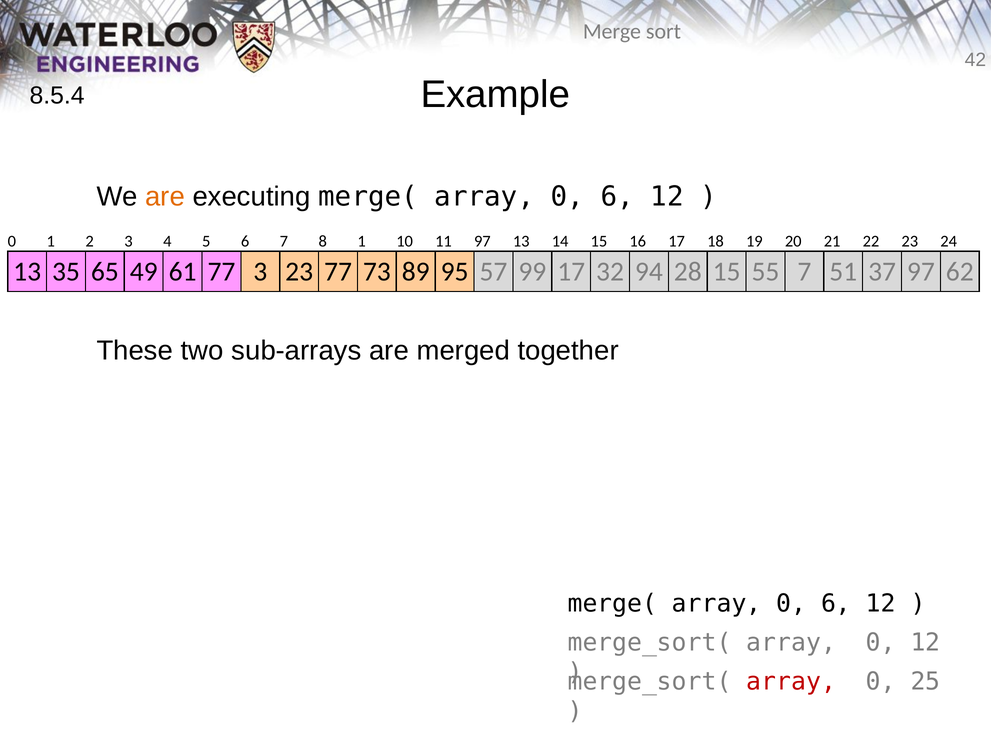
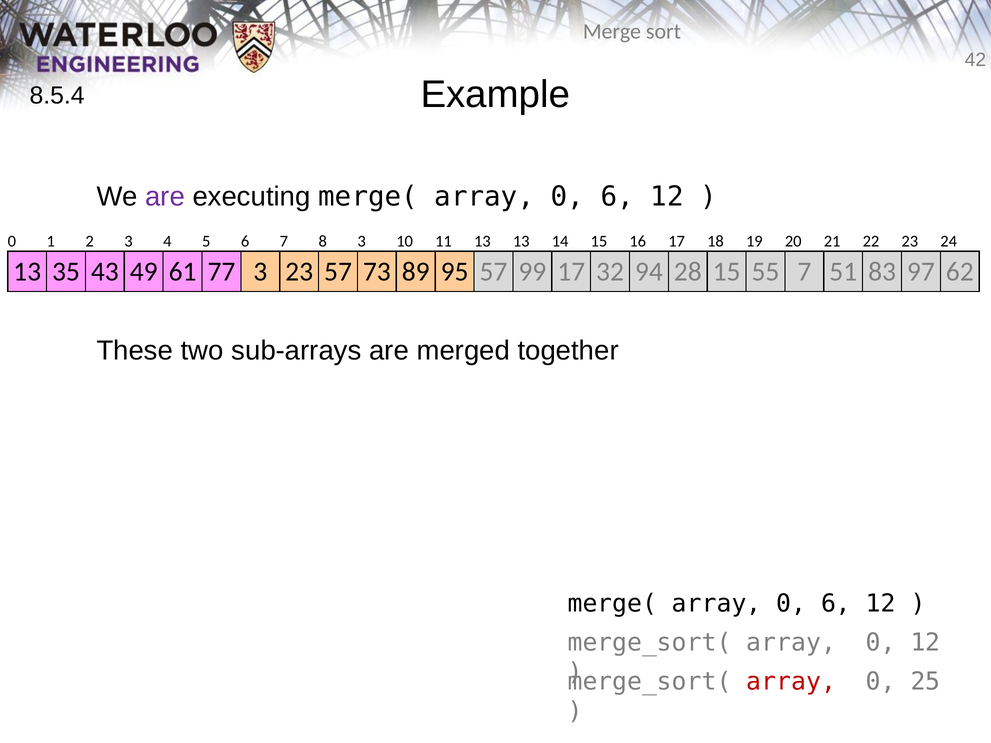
are colour: orange -> purple (165, 197)
8 1: 1 -> 3 (362, 241)
11 97: 97 -> 13 (482, 241)
65: 65 -> 43 (105, 272)
23 77: 77 -> 57 (338, 272)
37: 37 -> 83 (882, 272)
